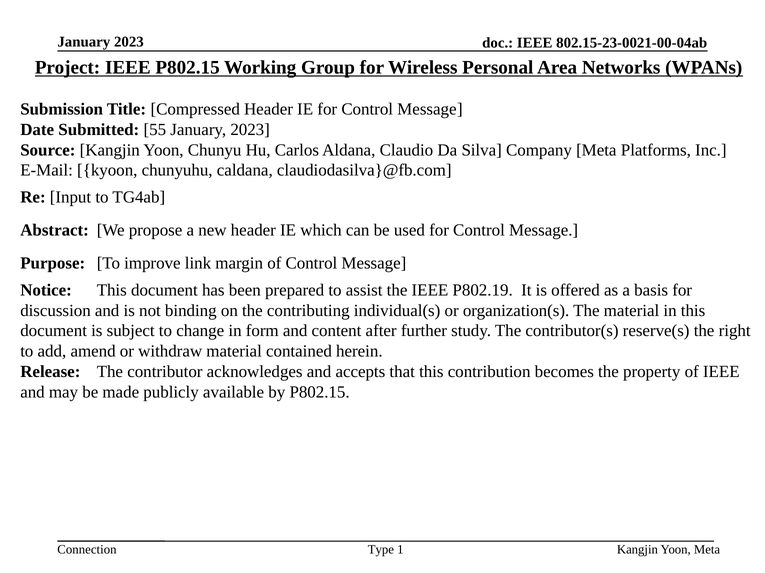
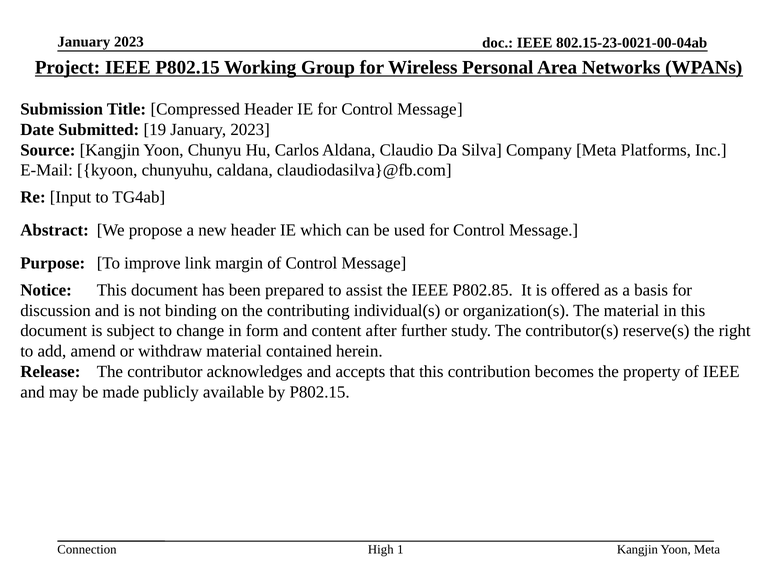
55: 55 -> 19 (155, 130)
P802.19: P802.19 -> P802.85 (483, 290)
Type: Type -> High (381, 550)
